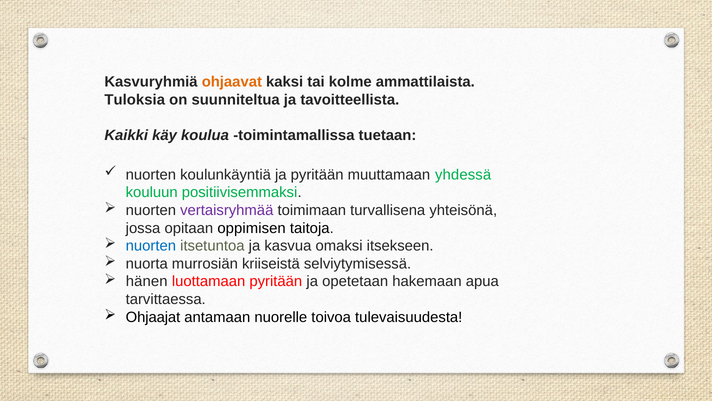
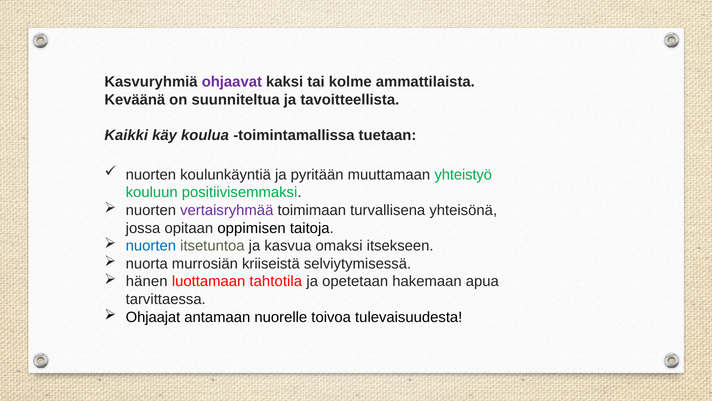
ohjaavat colour: orange -> purple (232, 82)
Tuloksia: Tuloksia -> Keväänä (135, 100)
yhdessä: yhdessä -> yhteistyö (463, 174)
luottamaan pyritään: pyritään -> tahtotila (276, 281)
